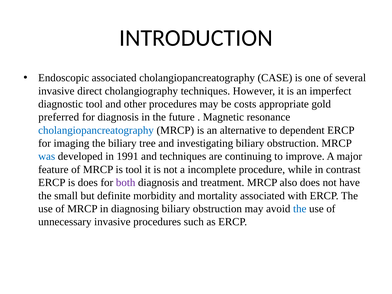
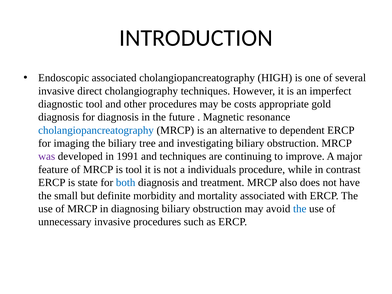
CASE: CASE -> HIGH (275, 78)
preferred: preferred -> diagnosis (59, 117)
was colour: blue -> purple (47, 156)
incomplete: incomplete -> individuals (212, 169)
is does: does -> state (88, 183)
both colour: purple -> blue (126, 183)
